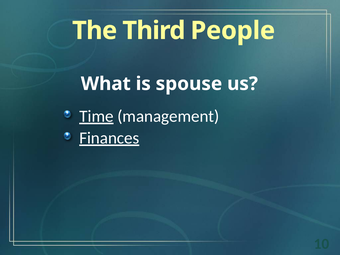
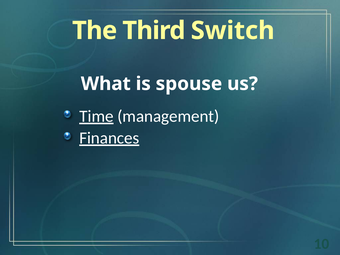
People: People -> Switch (233, 31)
